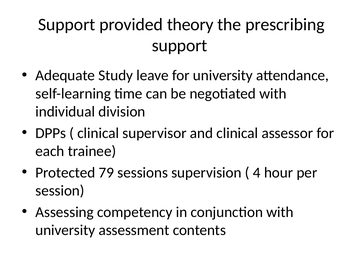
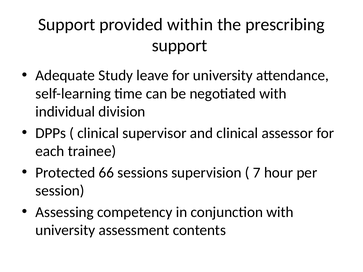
theory: theory -> within (190, 25)
79: 79 -> 66 (106, 173)
4: 4 -> 7 (257, 173)
